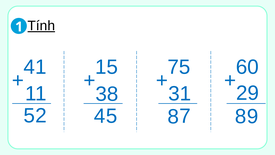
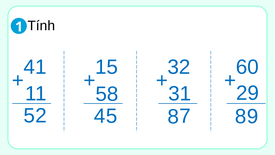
Tính underline: present -> none (41, 26)
75: 75 -> 32 (179, 67)
38: 38 -> 58 (107, 94)
